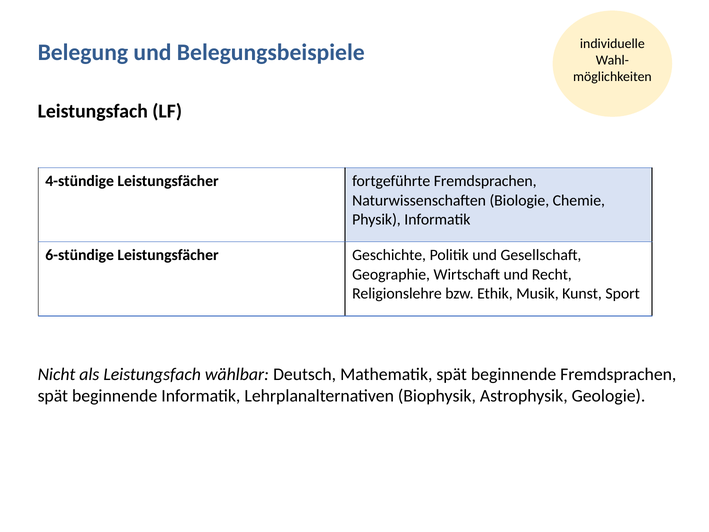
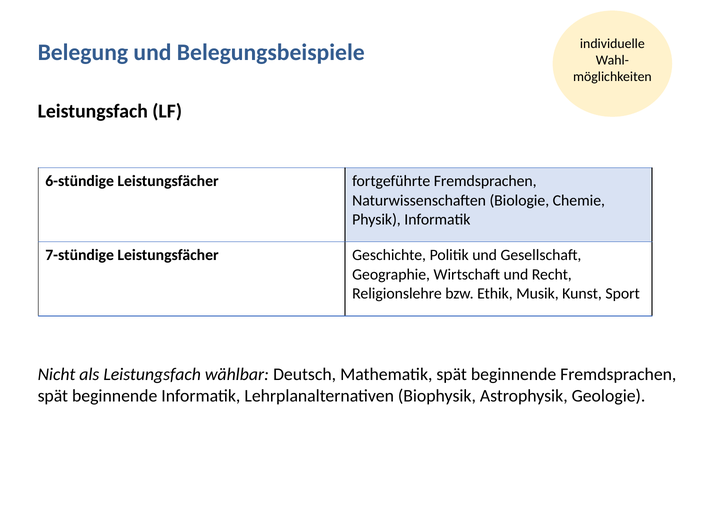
4-stündige: 4-stündige -> 6-stündige (80, 181)
6-stündige: 6-stündige -> 7-stündige (80, 255)
